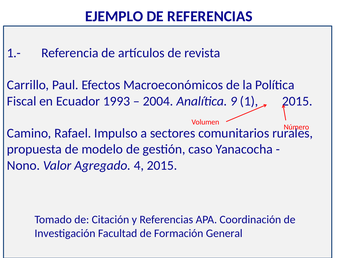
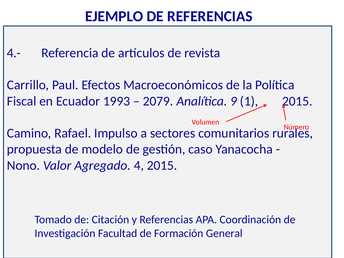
1.-: 1.- -> 4.- (14, 53)
2004: 2004 -> 2079 (158, 101)
